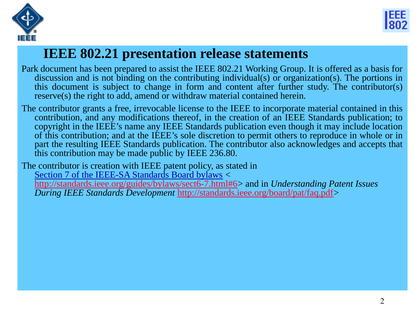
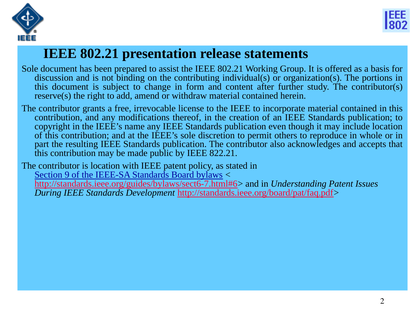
Park: Park -> Sole (30, 69)
236.80: 236.80 -> 822.21 (223, 153)
is creation: creation -> location (105, 166)
7: 7 -> 9 (67, 175)
